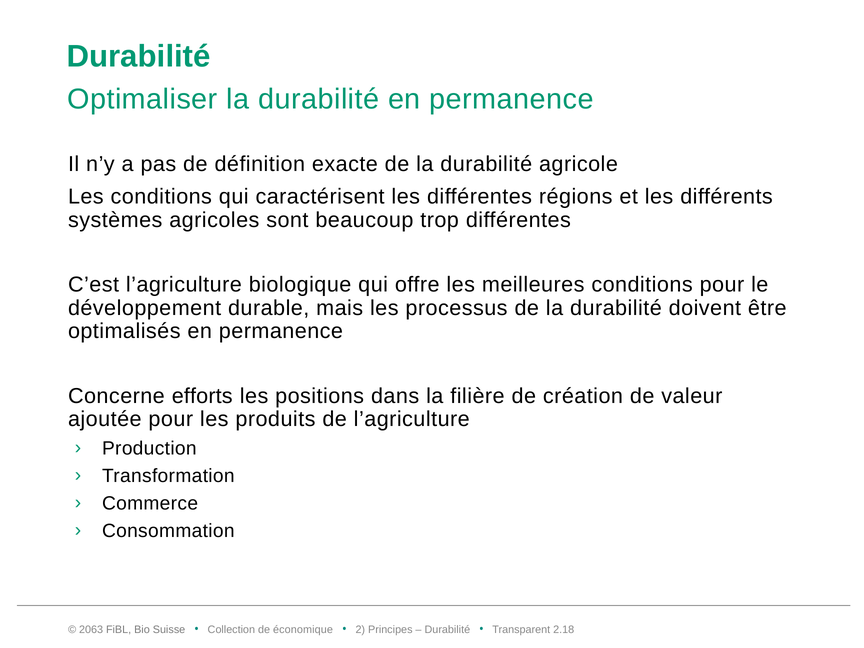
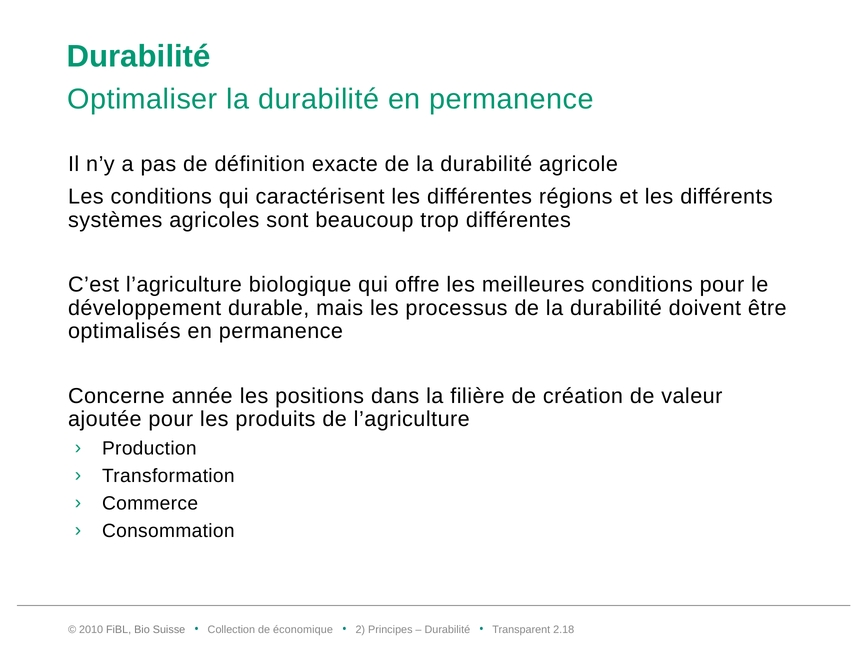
efforts: efforts -> année (202, 396)
2063: 2063 -> 2010 (91, 630)
